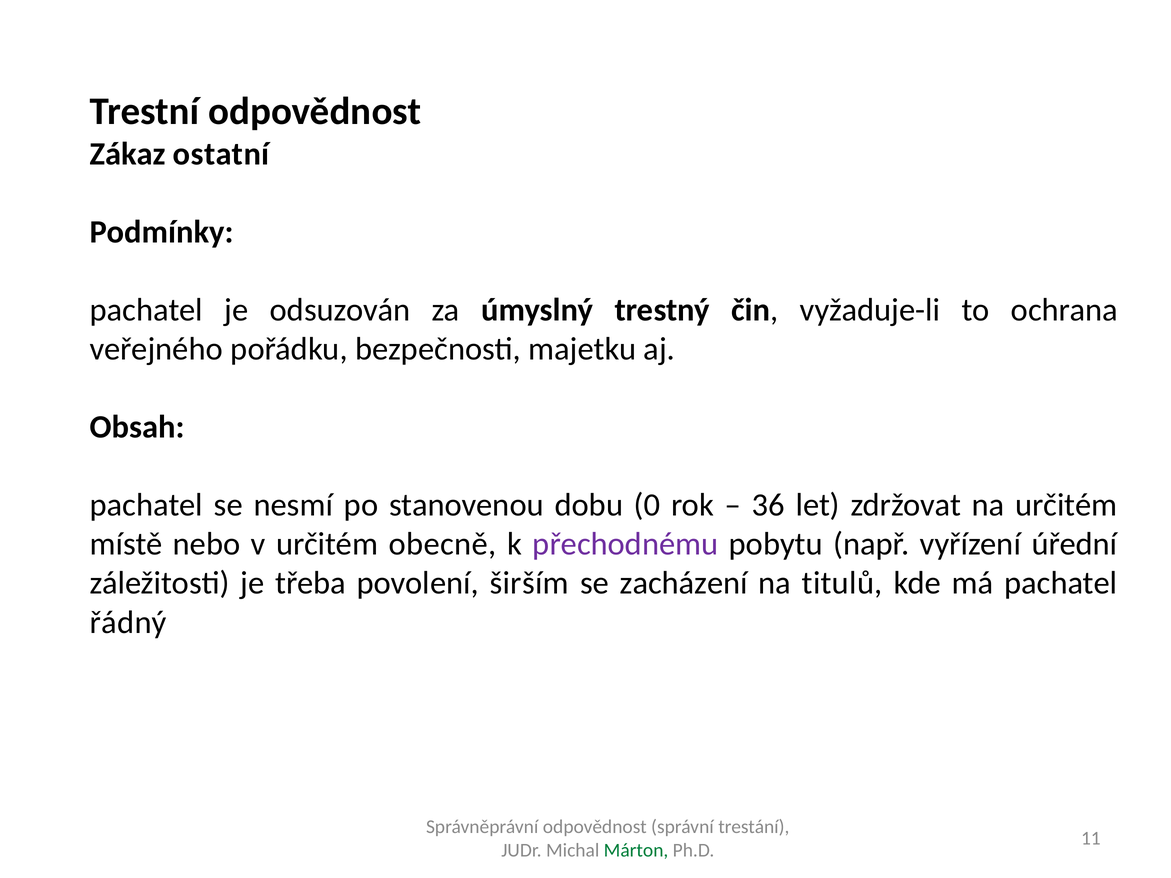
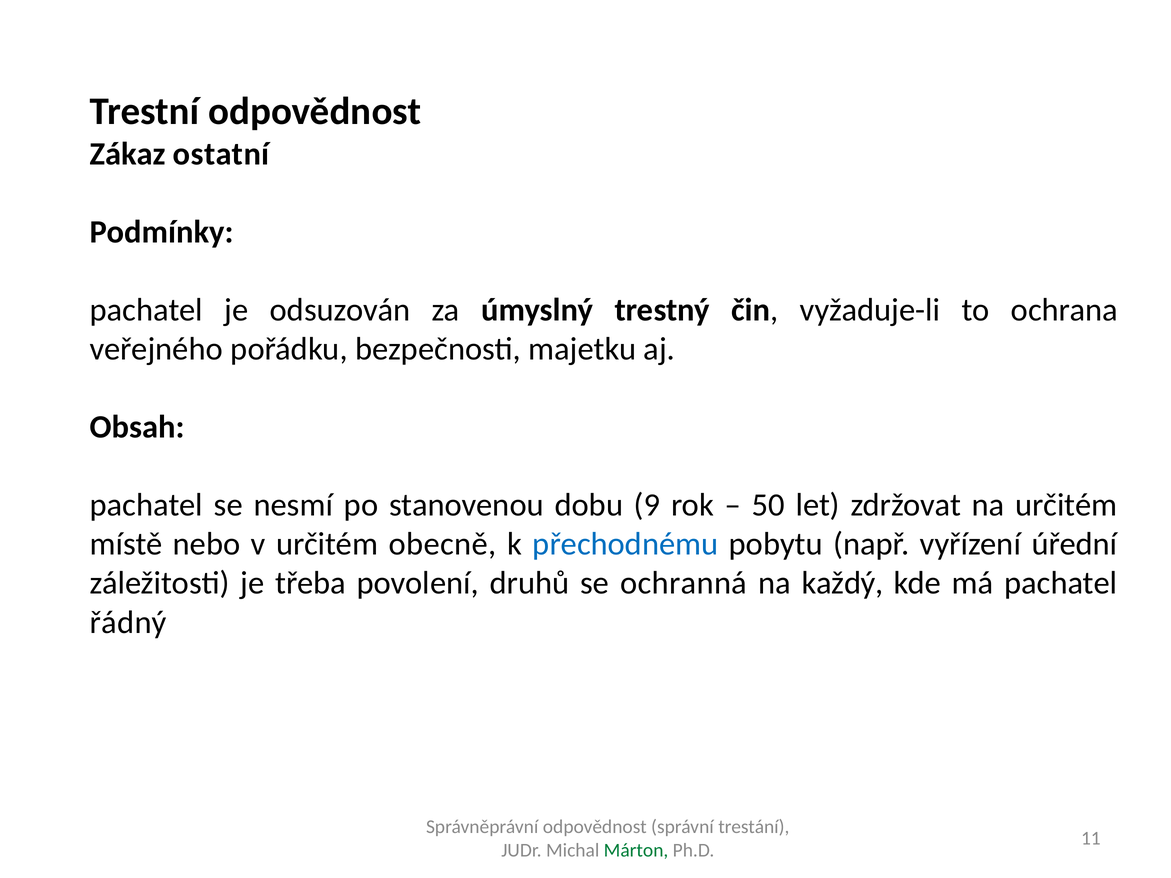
0: 0 -> 9 (647, 505)
36: 36 -> 50 (768, 505)
přechodnému colour: purple -> blue (625, 544)
širším: širším -> druhů (529, 583)
zacházení: zacházení -> ochranná (684, 583)
titulů: titulů -> každý (843, 583)
